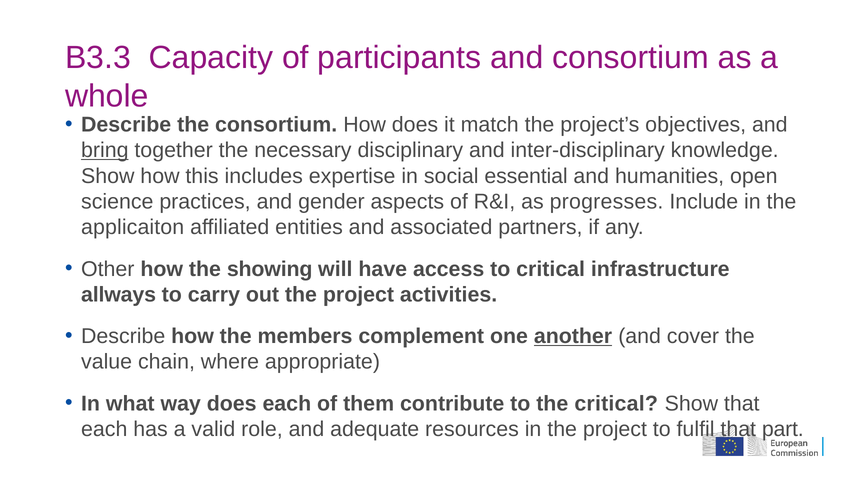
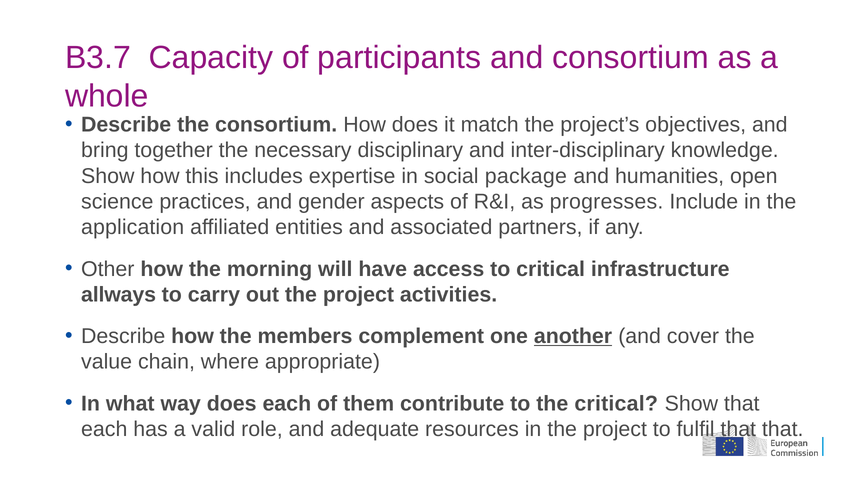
B3.3: B3.3 -> B3.7 (98, 57)
bring underline: present -> none (105, 150)
essential: essential -> package (526, 176)
applicaiton: applicaiton -> application (133, 227)
showing: showing -> morning (270, 269)
that part: part -> that (783, 429)
